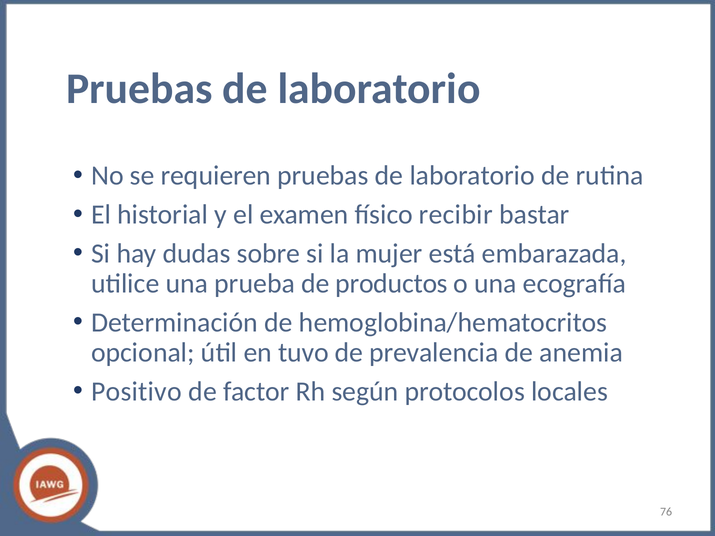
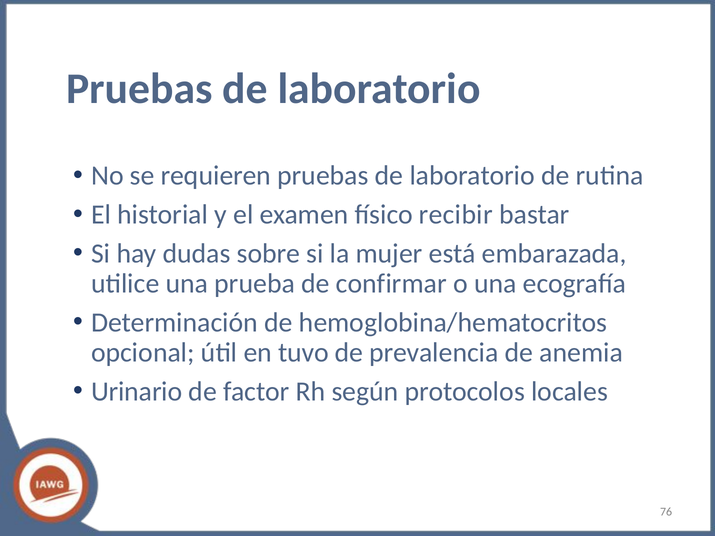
productos: productos -> confirmar (391, 284)
Positivo: Positivo -> Urinario (137, 392)
